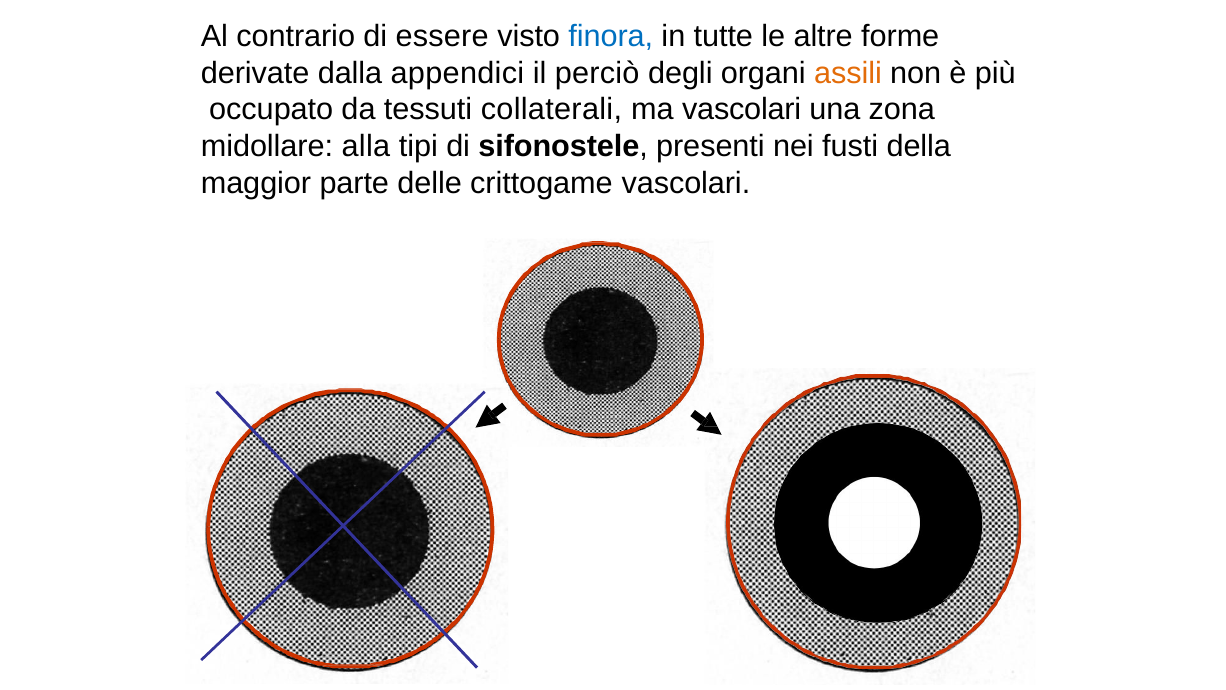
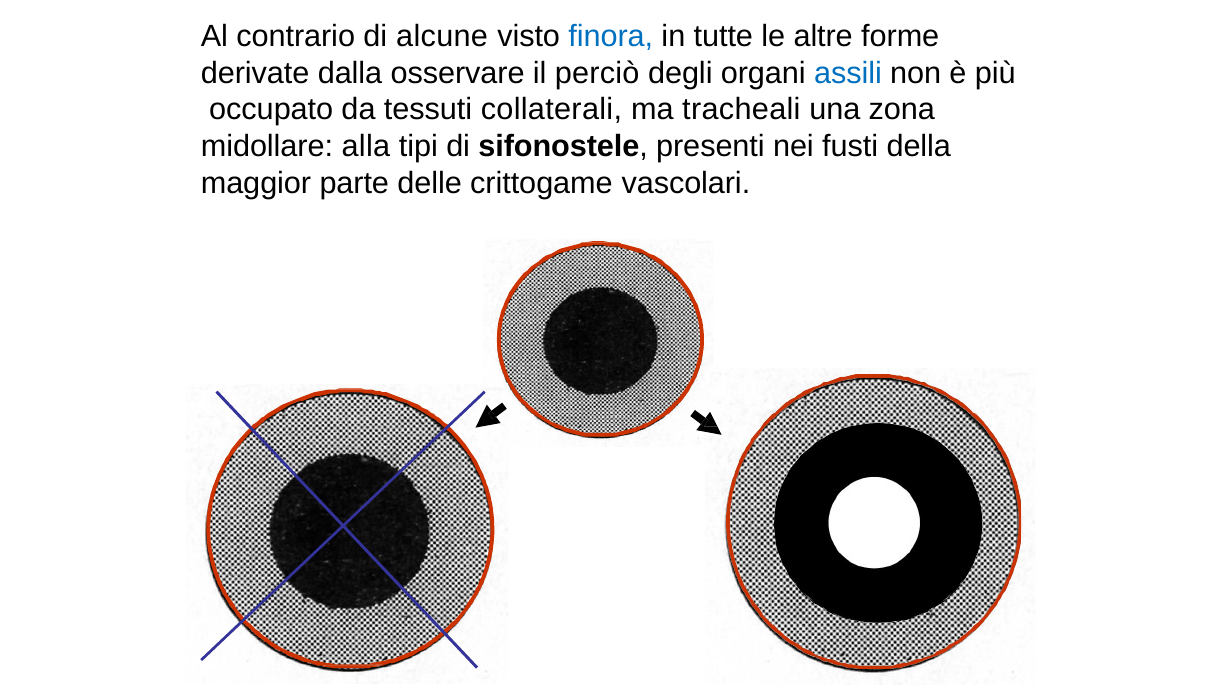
essere: essere -> alcune (442, 36)
appendici: appendici -> osservare (458, 73)
assili colour: orange -> blue (848, 73)
ma vascolari: vascolari -> tracheali (741, 110)
